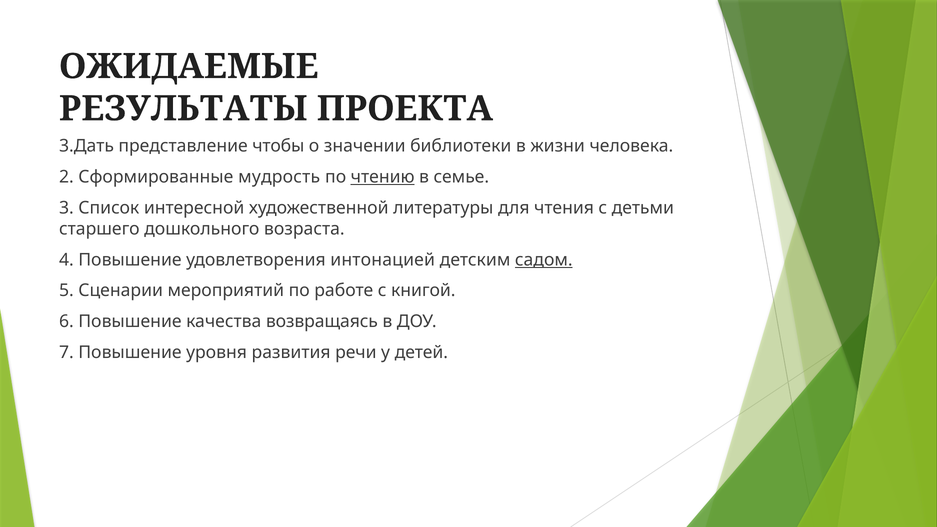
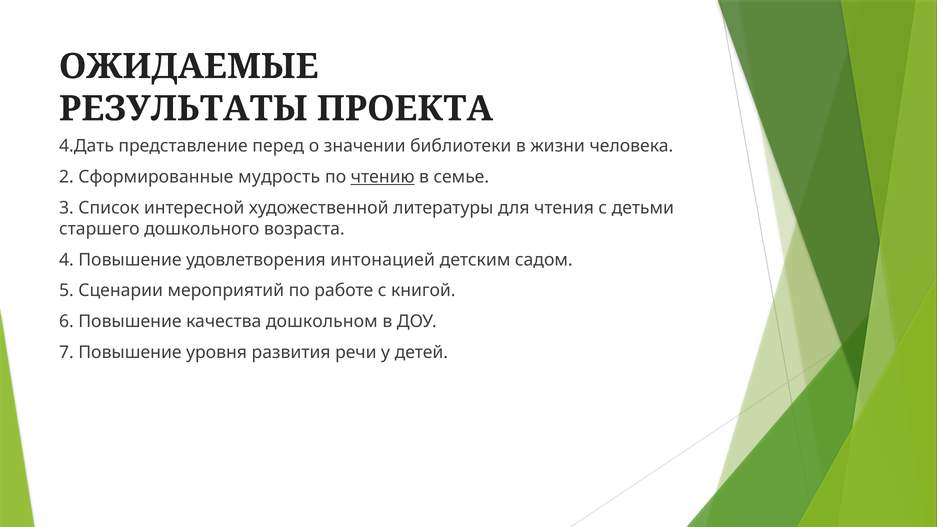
3.Дать: 3.Дать -> 4.Дать (87, 146)
чтобы: чтобы -> перед (278, 146)
садом underline: present -> none (544, 260)
возвращаясь: возвращаясь -> дошкольном (322, 321)
